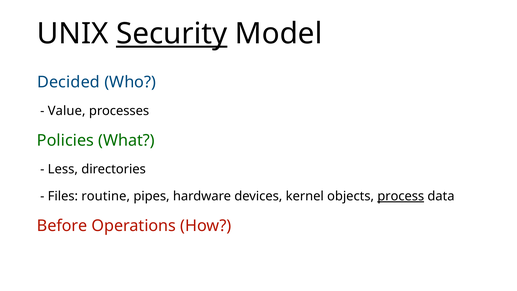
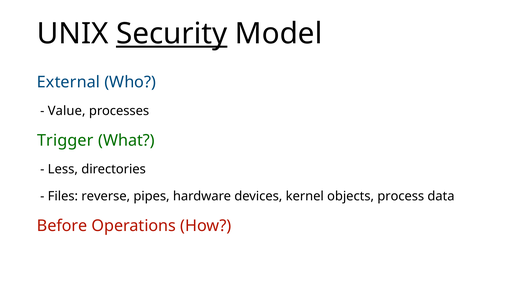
Decided: Decided -> External (69, 82)
Policies: Policies -> Trigger (65, 140)
routine: routine -> reverse (106, 196)
process underline: present -> none (401, 196)
